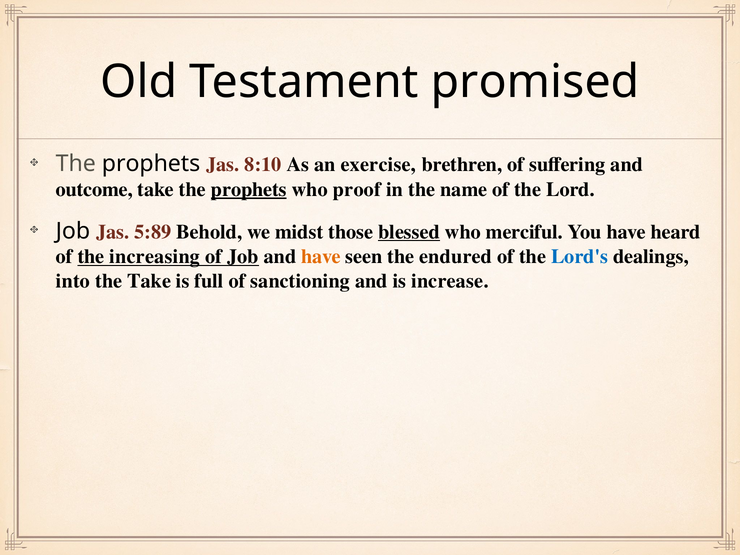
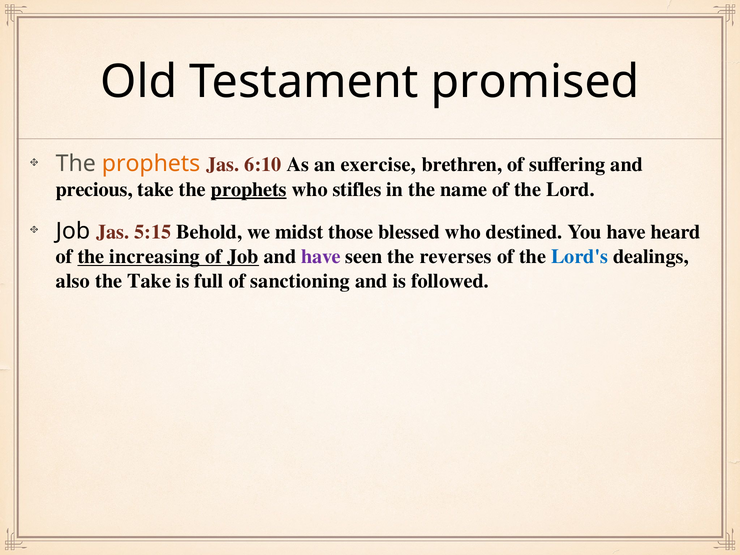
prophets colour: black -> orange (151, 164)
8:10: 8:10 -> 6:10 (263, 165)
outcome: outcome -> precious (94, 190)
proof: proof -> stifles (357, 190)
5:89: 5:89 -> 5:15 (153, 232)
blessed underline: present -> none (409, 232)
merciful: merciful -> destined (524, 232)
have colour: orange -> purple (321, 257)
endured: endured -> reverses (456, 257)
into: into -> also (73, 281)
increase: increase -> followed (450, 281)
